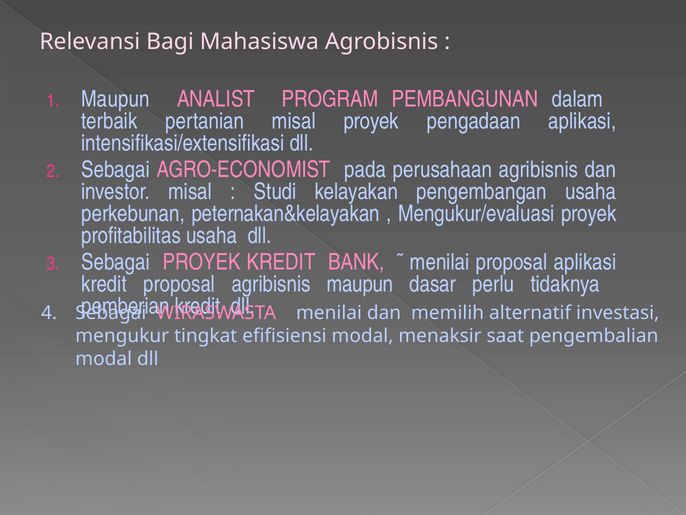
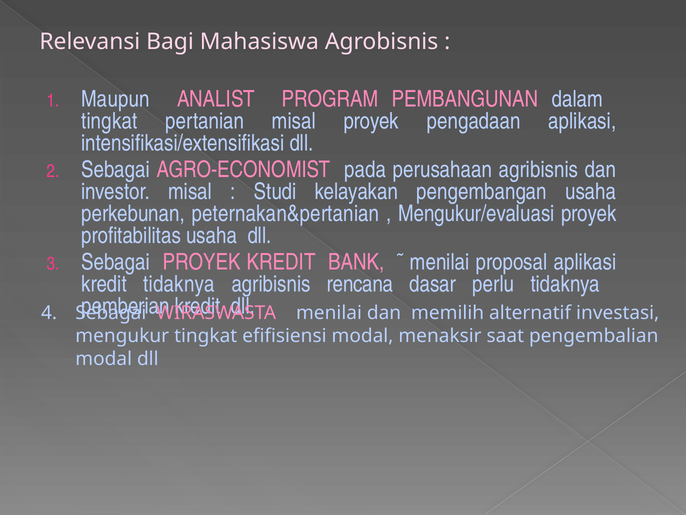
terbaik: terbaik -> tingkat (109, 121)
peternakan&kelayakan: peternakan&kelayakan -> peternakan&pertanian (286, 214)
kredit proposal: proposal -> tidaknya (179, 284)
agribisnis maupun: maupun -> rencana (360, 284)
